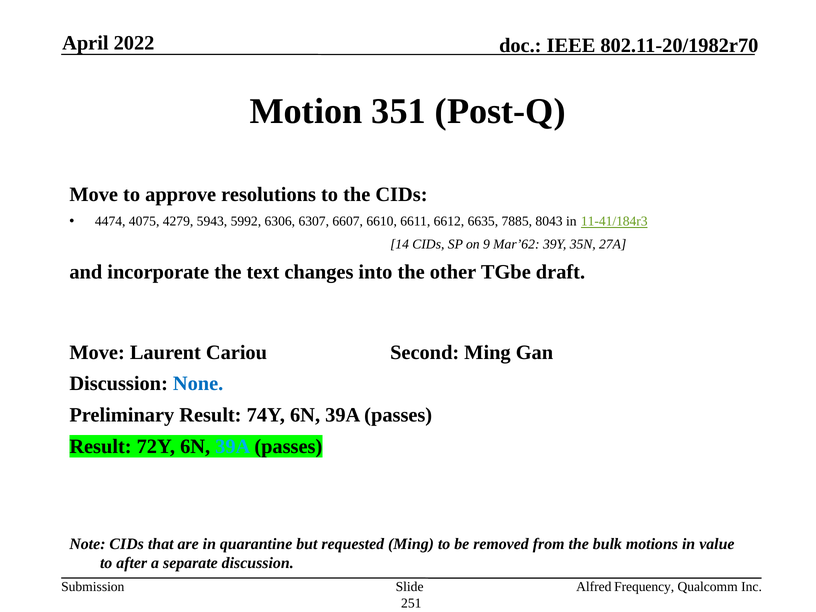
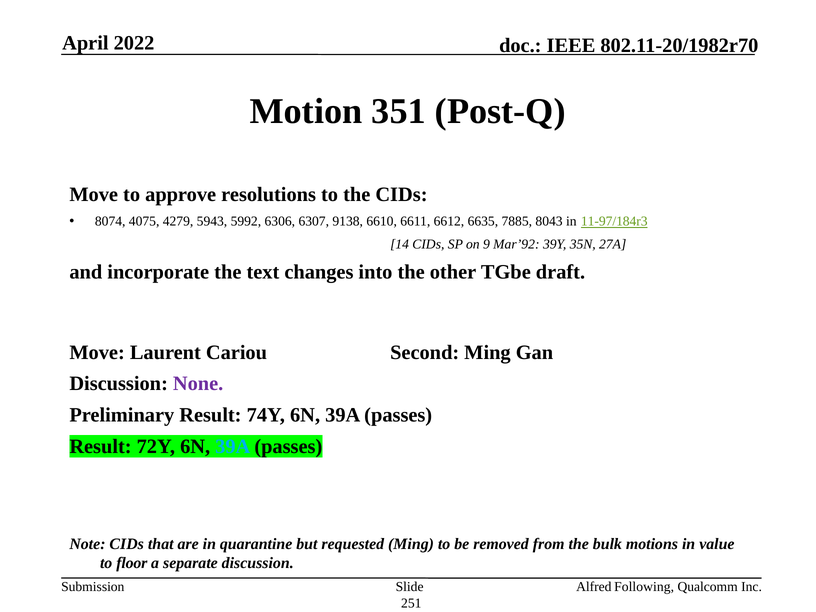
4474: 4474 -> 8074 (110, 221)
6607: 6607 -> 9138 (348, 221)
11-41/184r3: 11-41/184r3 -> 11-97/184r3 (614, 221)
Mar’62: Mar’62 -> Mar’92 (516, 244)
None colour: blue -> purple (198, 384)
after: after -> floor (132, 563)
Frequency: Frequency -> Following (644, 587)
